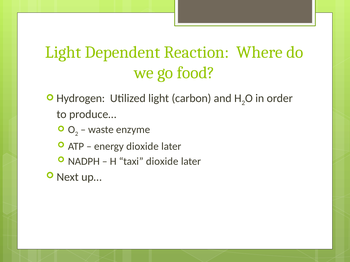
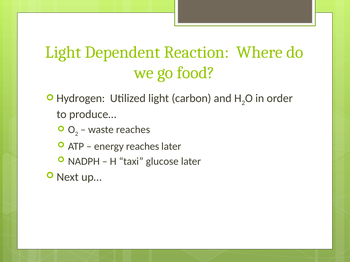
waste enzyme: enzyme -> reaches (133, 130)
energy dioxide: dioxide -> reaches (143, 147)
taxi dioxide: dioxide -> glucose (162, 162)
